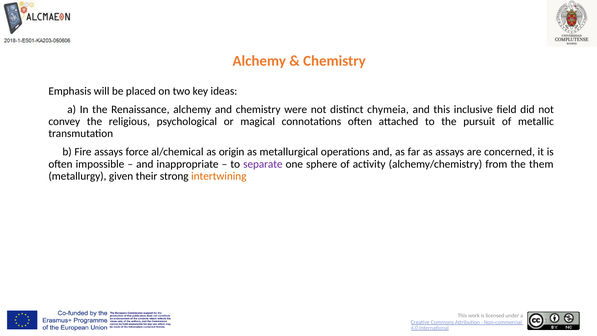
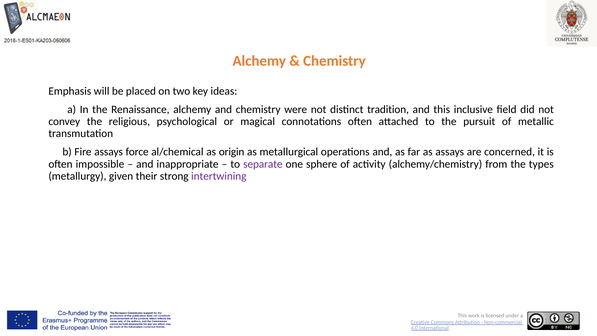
chymeia: chymeia -> tradition (388, 109)
them: them -> types (541, 164)
intertwining colour: orange -> purple (219, 176)
